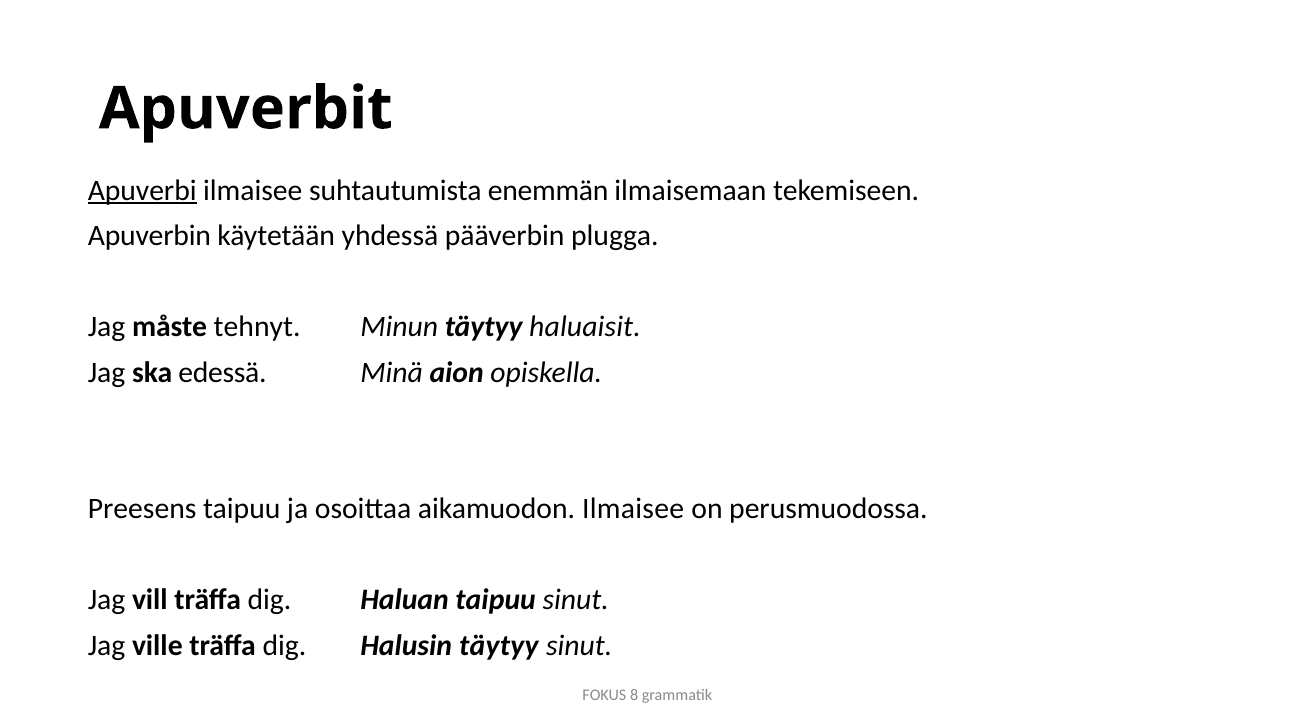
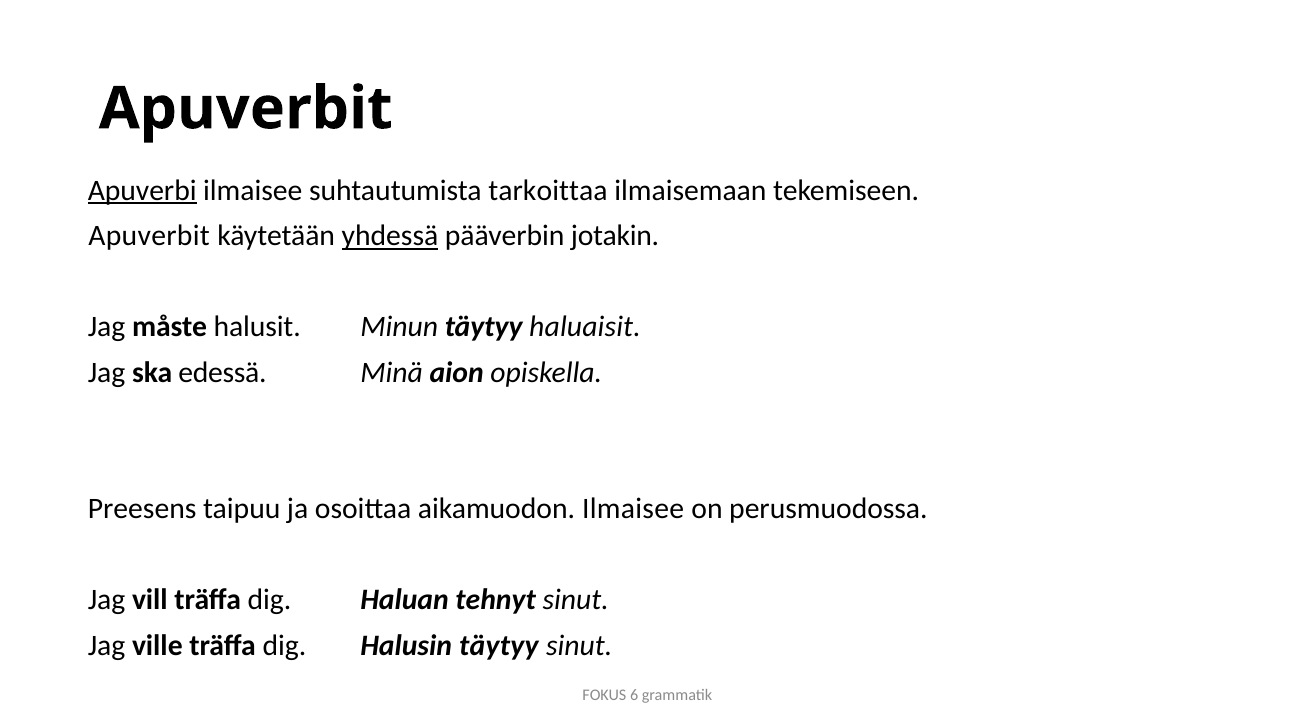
enemmän: enemmän -> tarkoittaa (548, 191)
Apuverbin: Apuverbin -> Apuverbit (149, 236)
yhdessä underline: none -> present (390, 236)
plugga: plugga -> jotakin (615, 236)
tehnyt: tehnyt -> halusit (257, 327)
Haluan taipuu: taipuu -> tehnyt (496, 600)
8: 8 -> 6 (634, 695)
